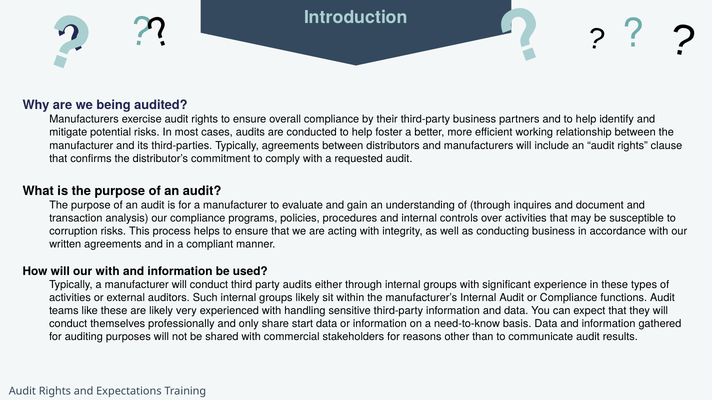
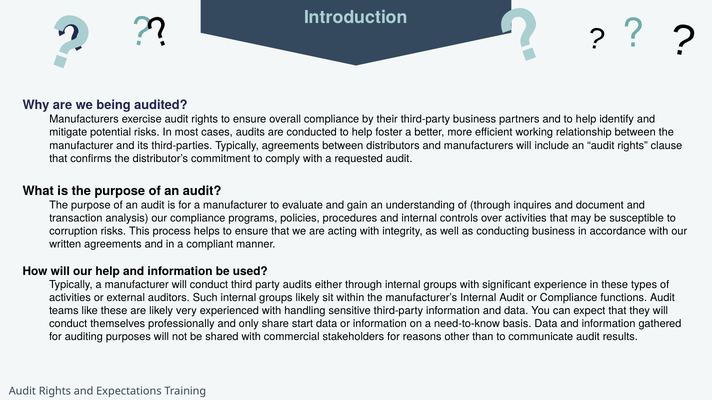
our with: with -> help (108, 271)
